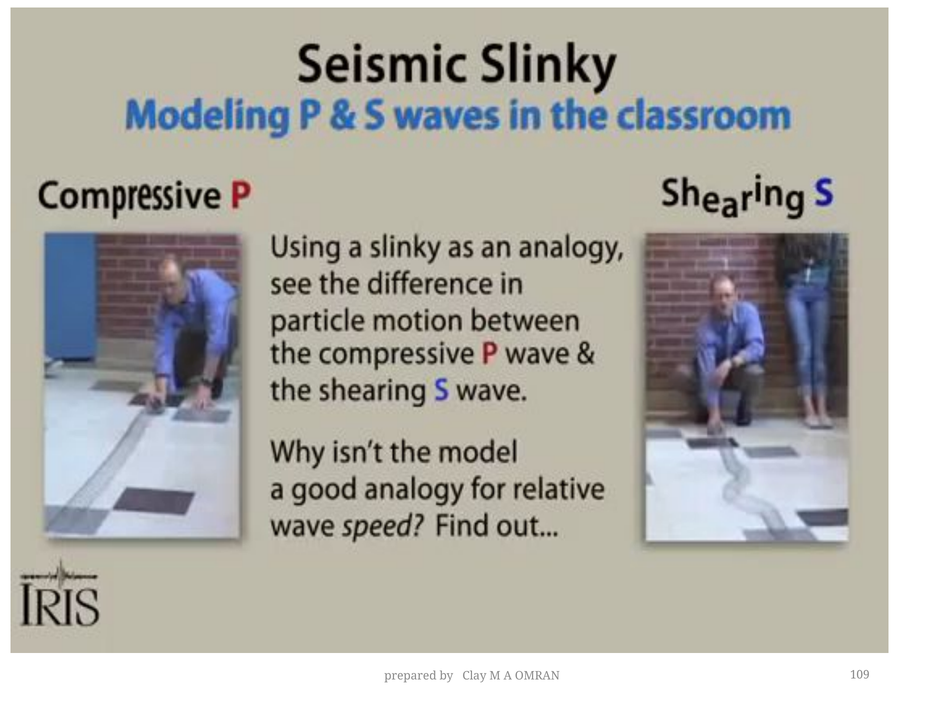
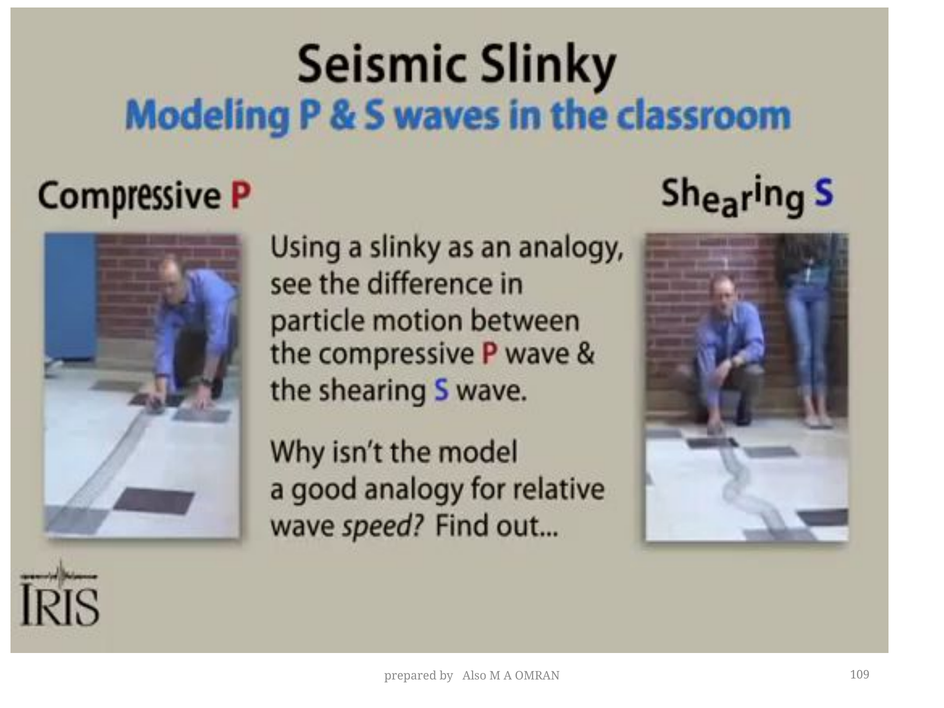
Clay: Clay -> Also (474, 676)
